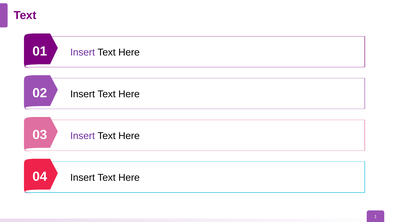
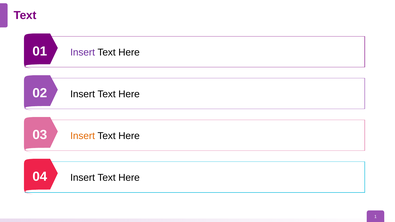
Insert colour: purple -> orange (83, 136)
